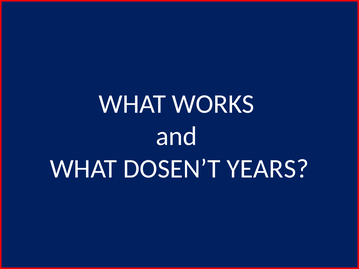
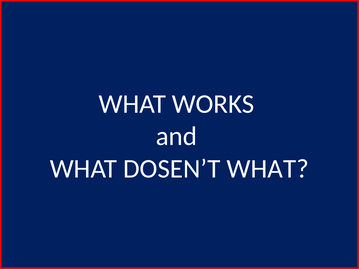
DOSEN’T YEARS: YEARS -> WHAT (268, 169)
